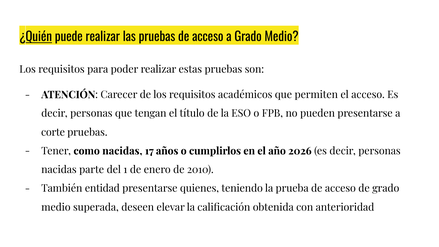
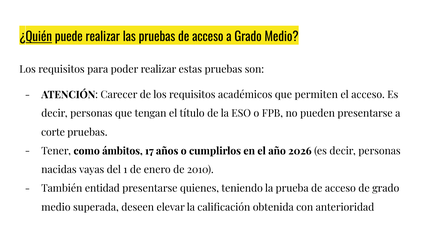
como nacidas: nacidas -> ámbitos (122, 151)
parte: parte -> vayas (92, 170)
